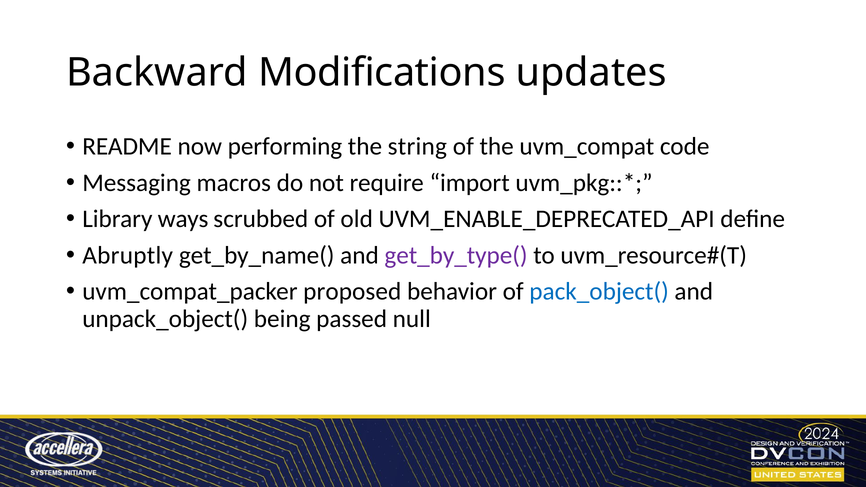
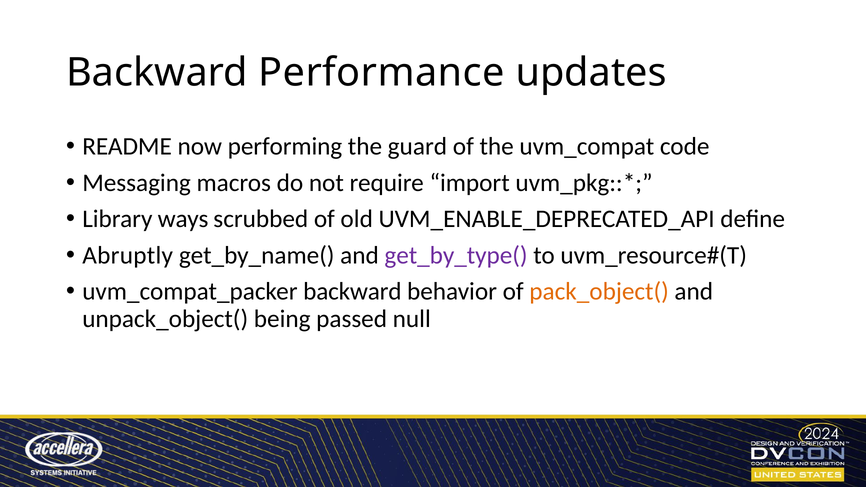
Modifications: Modifications -> Performance (381, 73)
string: string -> guard (417, 146)
uvm_compat_packer proposed: proposed -> backward (352, 292)
pack_object( colour: blue -> orange (599, 292)
